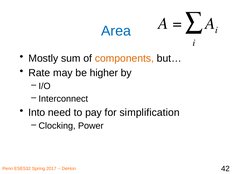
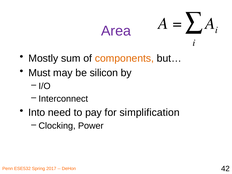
Area colour: blue -> purple (116, 31)
Rate: Rate -> Must (39, 73)
higher: higher -> silicon (104, 73)
